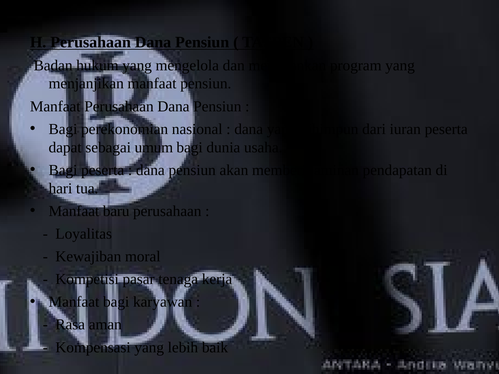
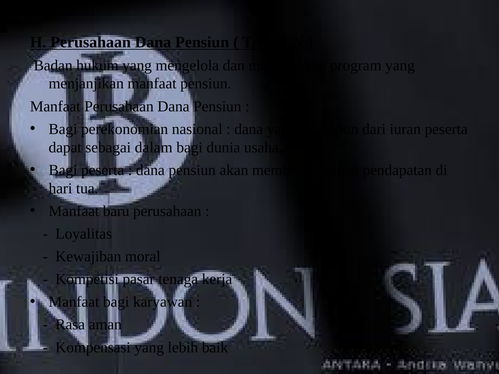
umum: umum -> dalam (154, 147)
